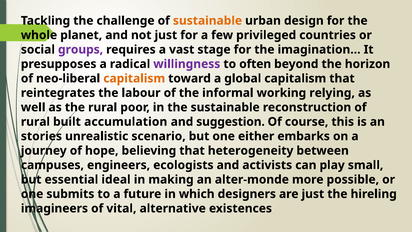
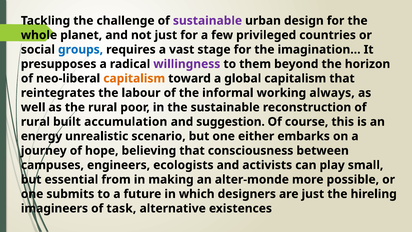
sustainable colour: orange -> purple (207, 21)
groups colour: purple -> blue (81, 50)
often: often -> them (255, 64)
relying: relying -> always (332, 93)
stories: stories -> energy (41, 136)
heterogeneity: heterogeneity -> consciousness (251, 151)
ideal: ideal -> from (116, 179)
vital: vital -> task (121, 208)
